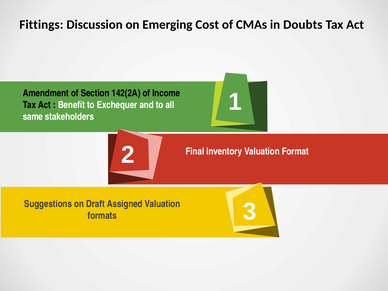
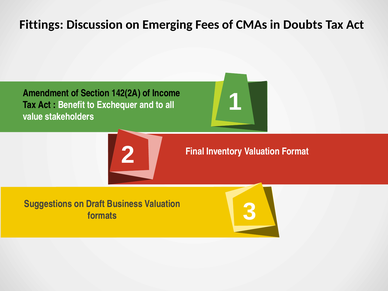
Cost: Cost -> Fees (207, 25)
same: same -> value (33, 117)
Assigned: Assigned -> Business (125, 204)
